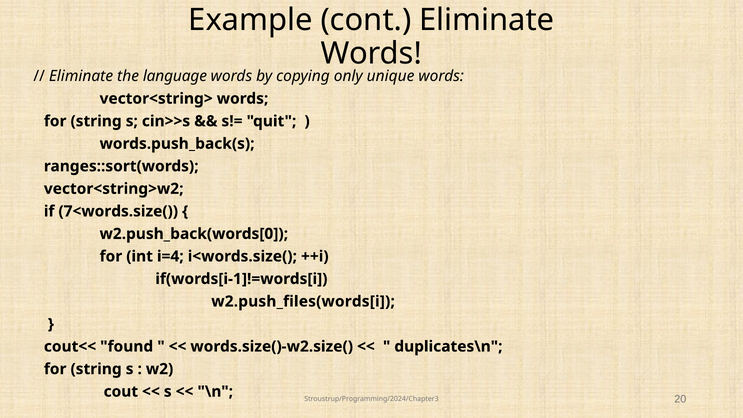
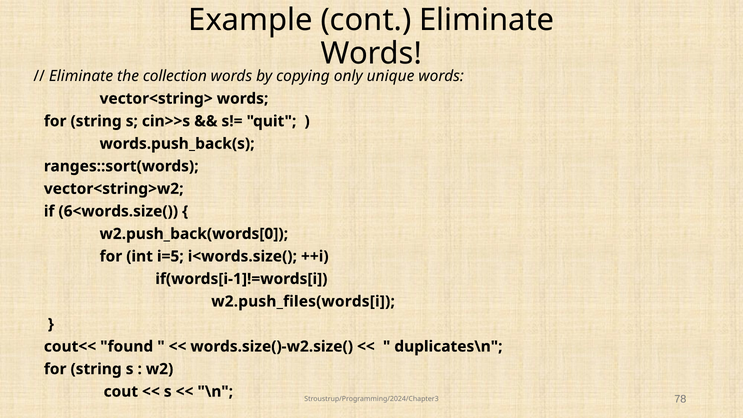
language: language -> collection (175, 76)
7<words.size(: 7<words.size( -> 6<words.size( (118, 211)
i=4: i=4 -> i=5 (170, 256)
20: 20 -> 78 (680, 399)
